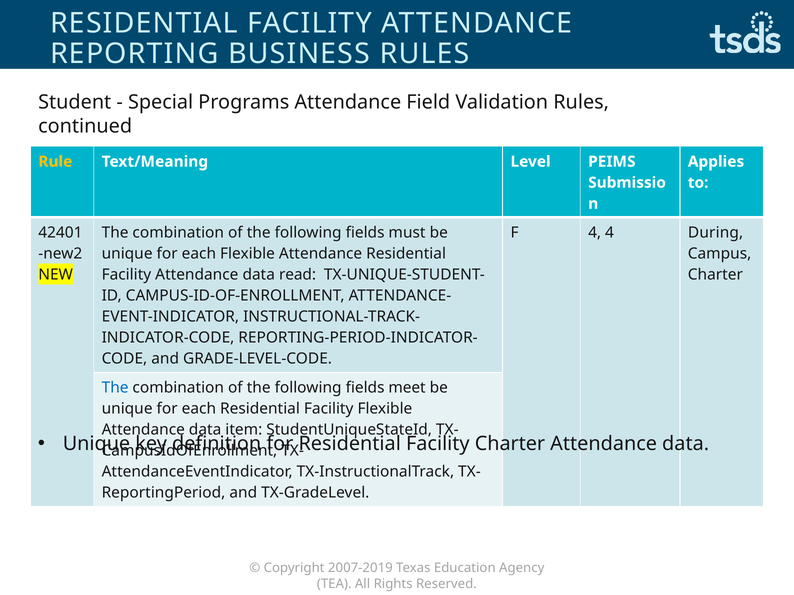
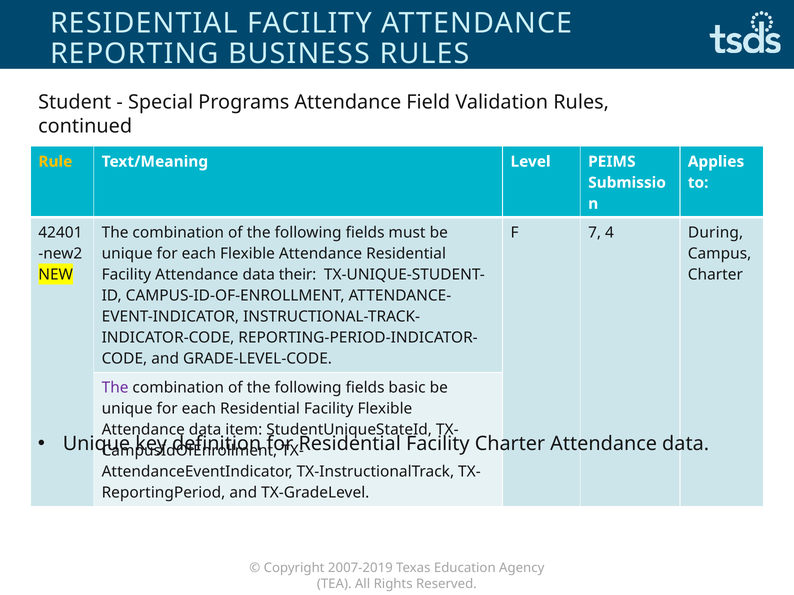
F 4: 4 -> 7 (595, 233)
read: read -> their (298, 275)
The colour: blue -> purple (115, 388)
meet: meet -> basic (407, 388)
